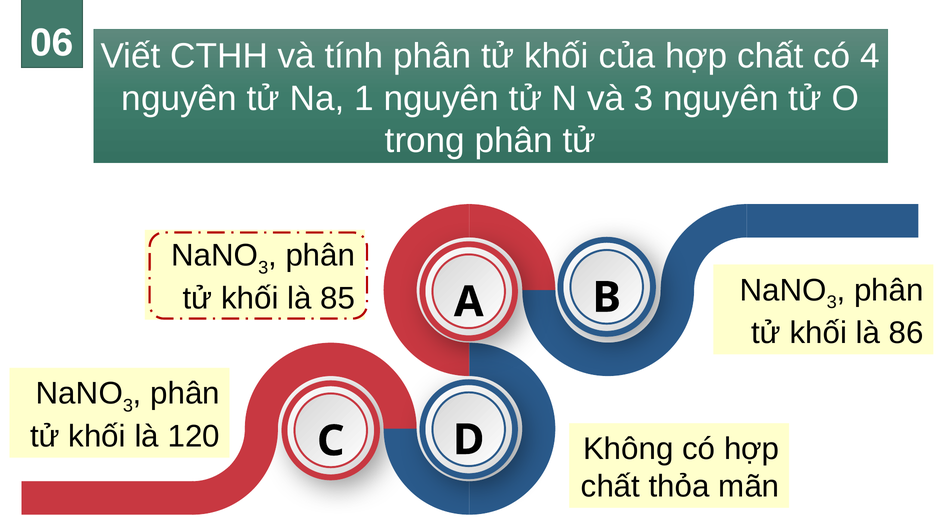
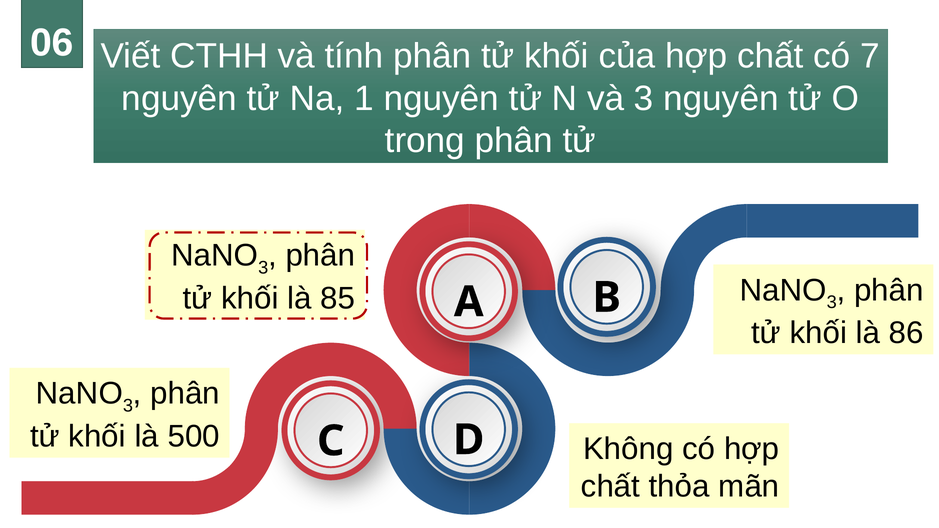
4: 4 -> 7 (870, 56)
120: 120 -> 500 (194, 437)
